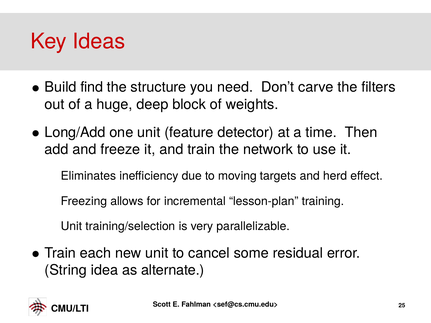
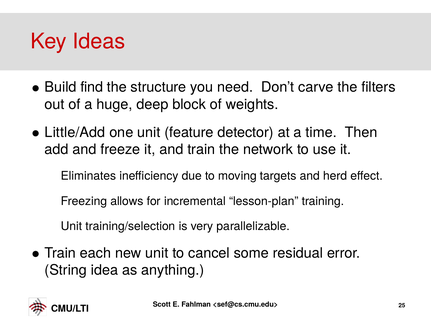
Long/Add: Long/Add -> Little/Add (75, 132)
alternate: alternate -> anything (173, 270)
